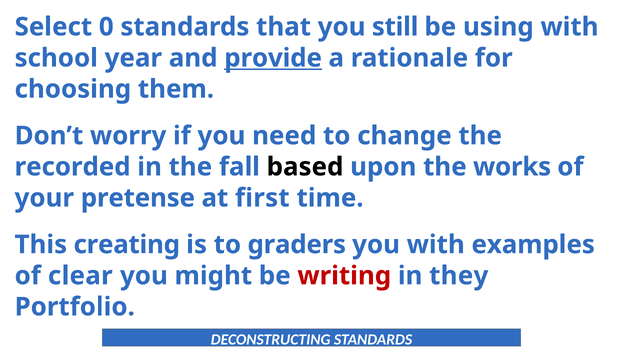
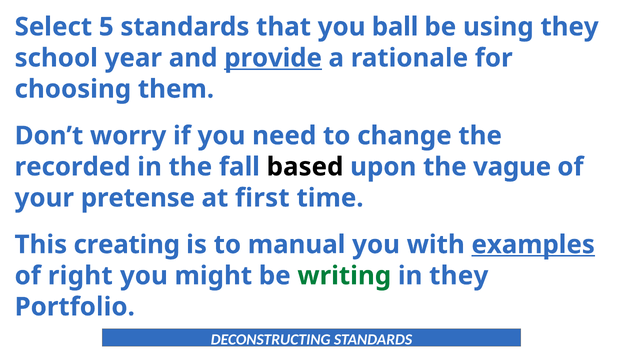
0: 0 -> 5 (106, 27)
still: still -> ball (395, 27)
using with: with -> they (570, 27)
works: works -> vague (512, 167)
graders: graders -> manual (297, 245)
examples underline: none -> present (533, 245)
clear: clear -> right (80, 276)
writing colour: red -> green (344, 276)
